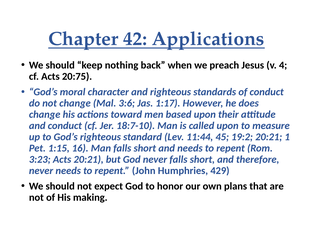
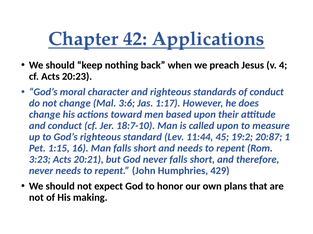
20:75: 20:75 -> 20:23 (77, 77)
19:2 20:21: 20:21 -> 20:87 (269, 137)
